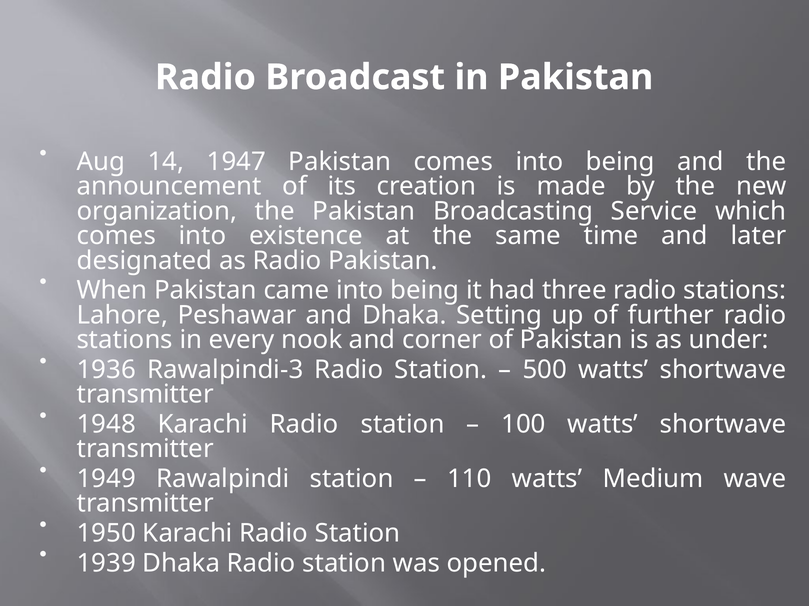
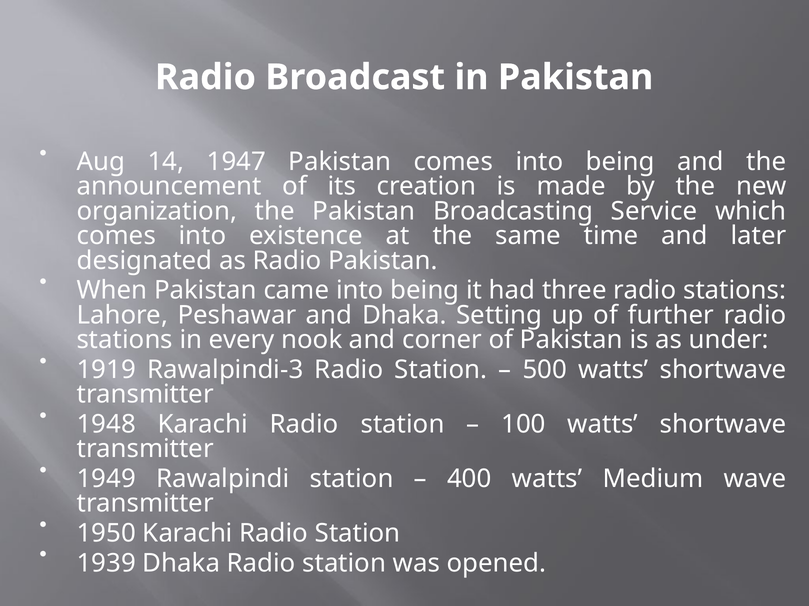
1936: 1936 -> 1919 (106, 370)
110: 110 -> 400 (469, 479)
